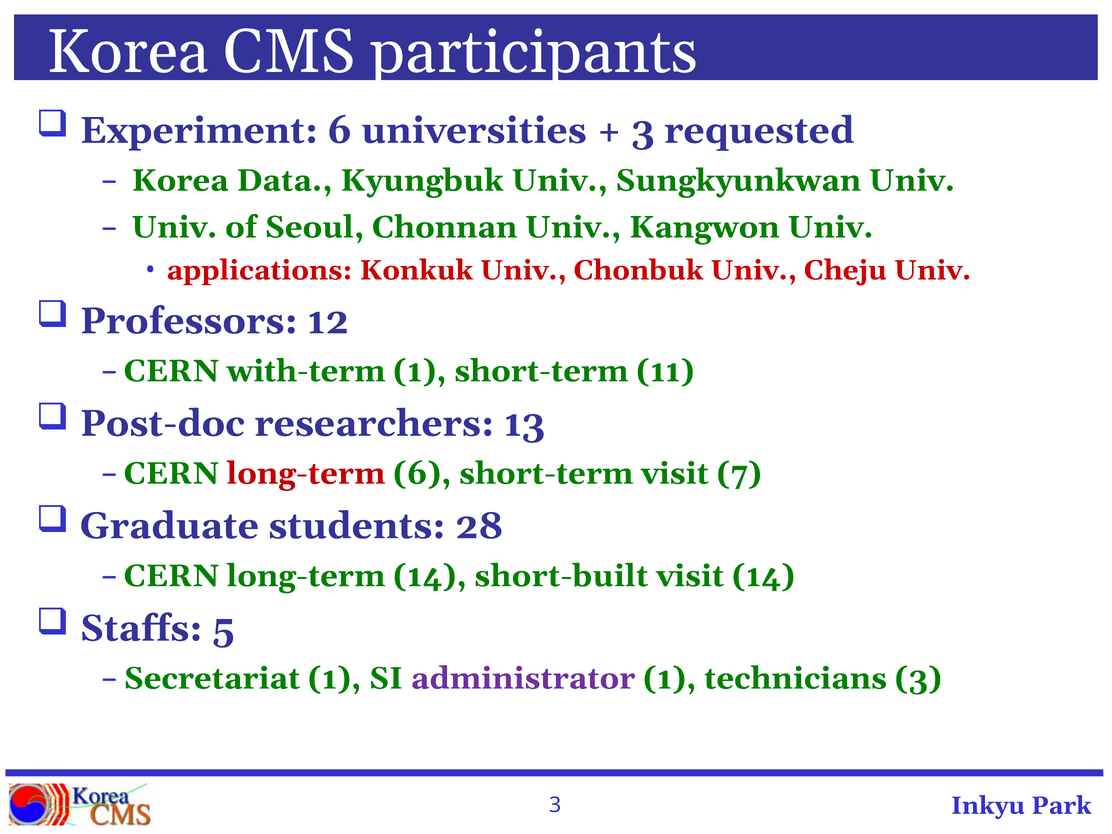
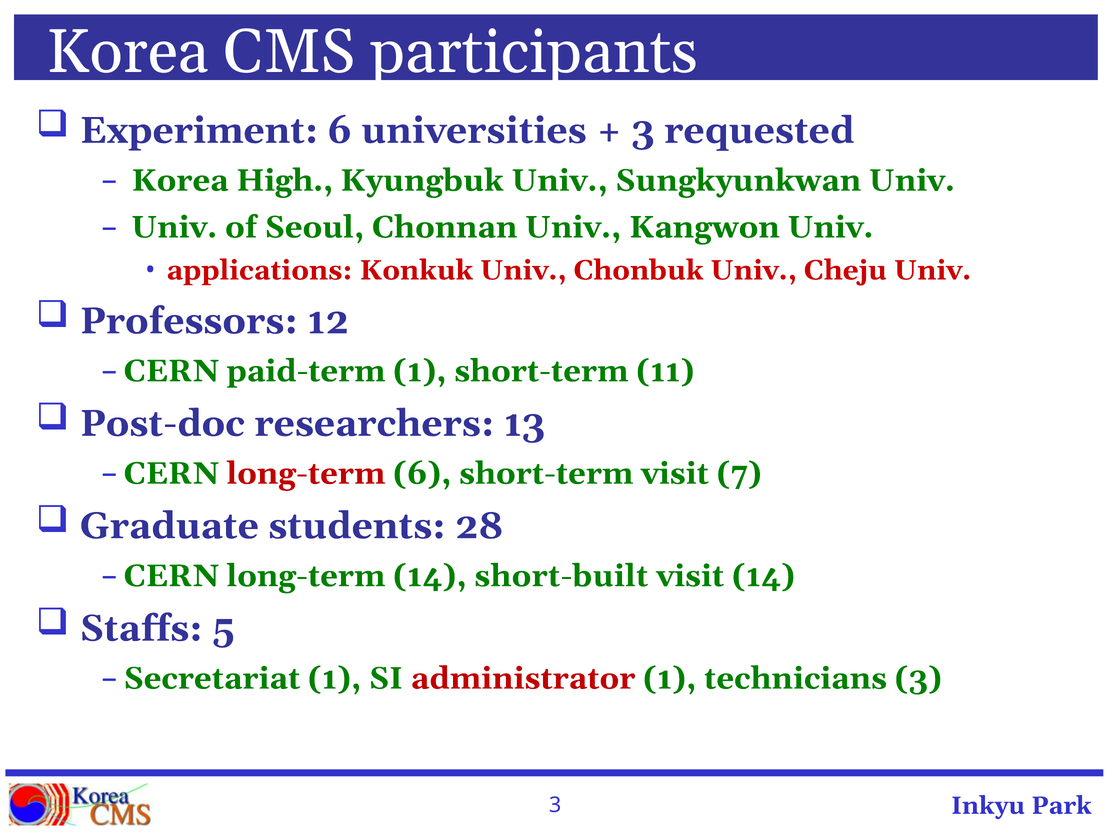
Data: Data -> High (285, 181)
with-term: with-term -> paid-term (306, 371)
administrator colour: purple -> red (523, 678)
